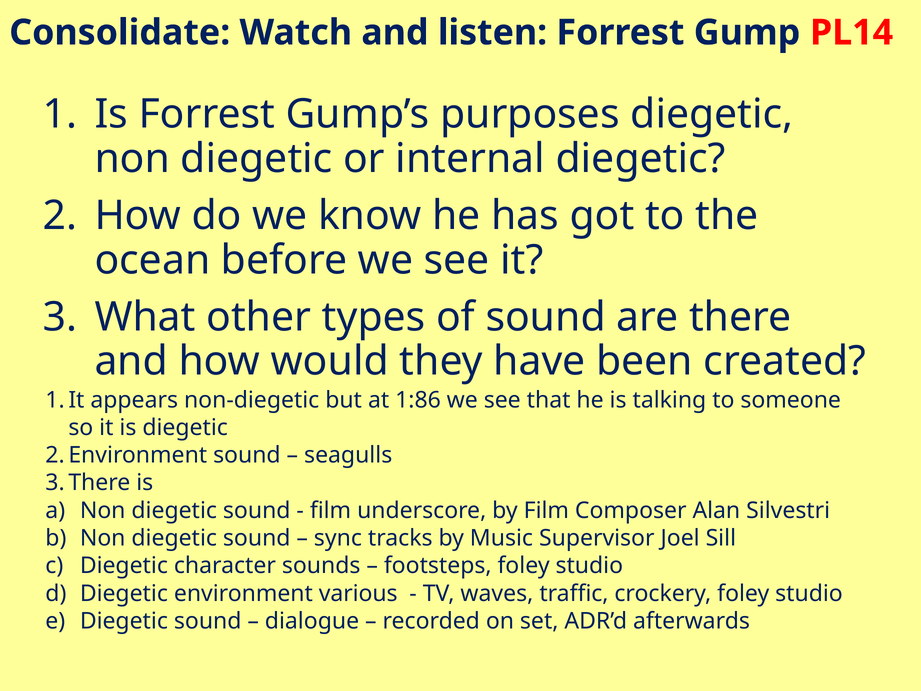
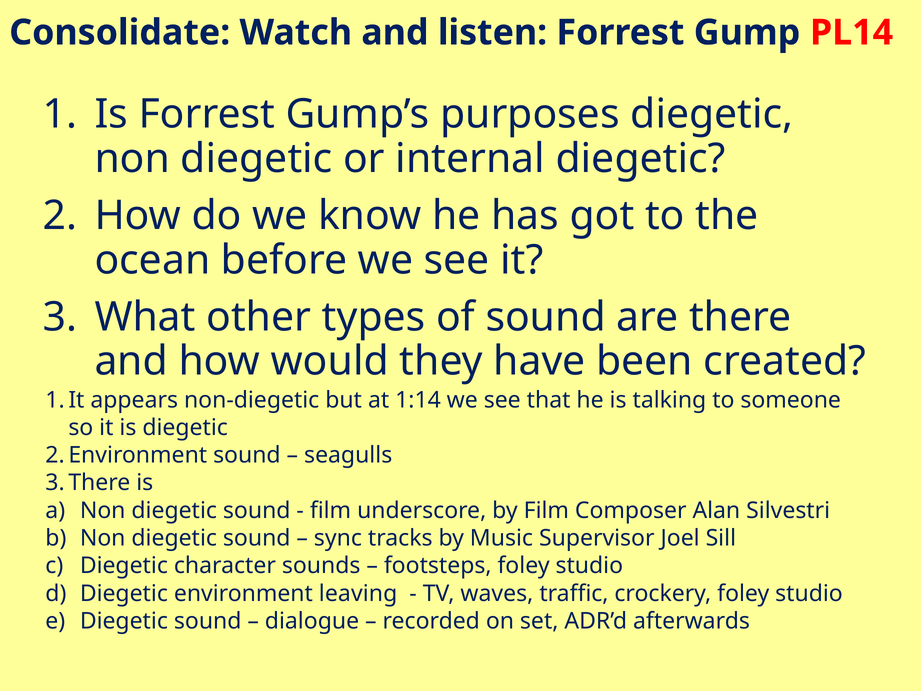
1:86: 1:86 -> 1:14 (418, 400)
various: various -> leaving (358, 593)
